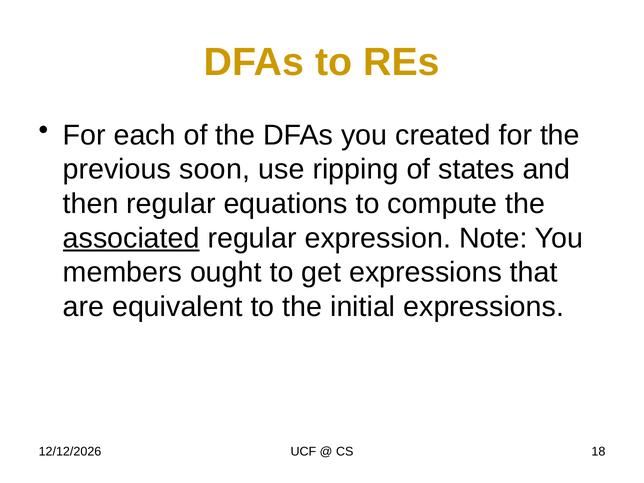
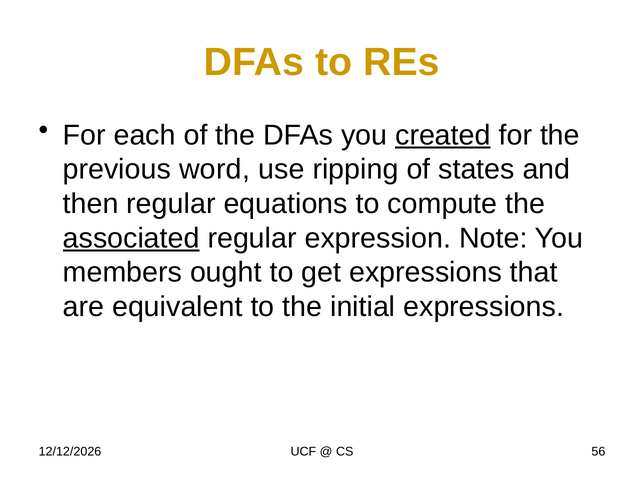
created underline: none -> present (443, 135)
soon: soon -> word (215, 169)
18: 18 -> 56 (598, 451)
